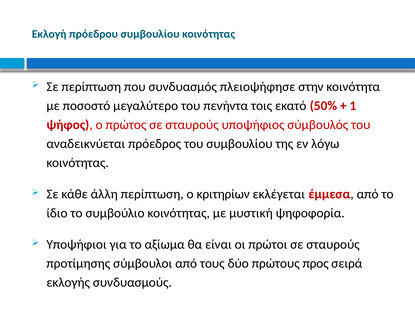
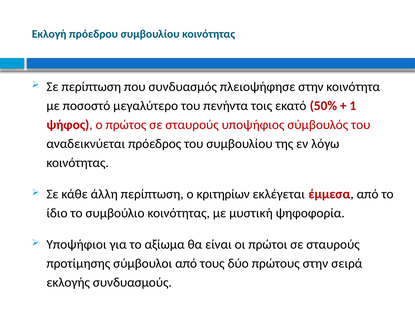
πρώτους προς: προς -> στην (315, 264)
